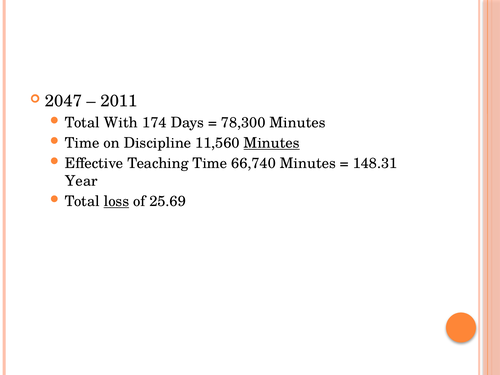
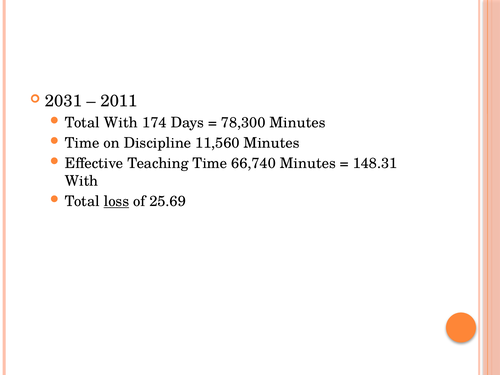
2047: 2047 -> 2031 (63, 101)
Minutes underline: present -> none (272, 143)
Year: Year -> With (82, 181)
